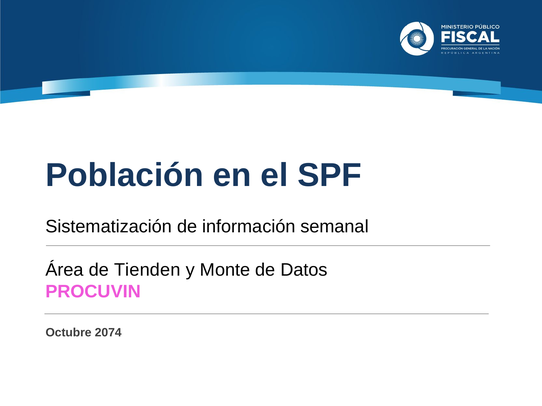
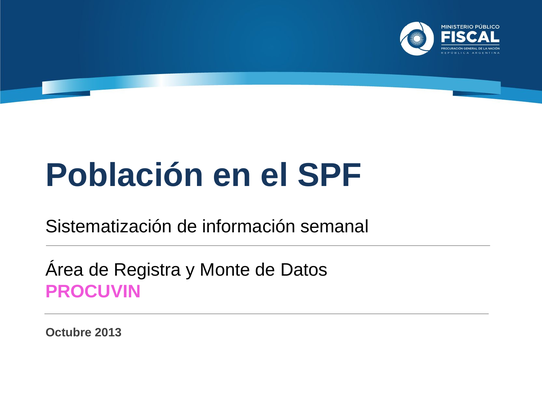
Tienden: Tienden -> Registra (147, 270)
2074: 2074 -> 2013 (108, 333)
